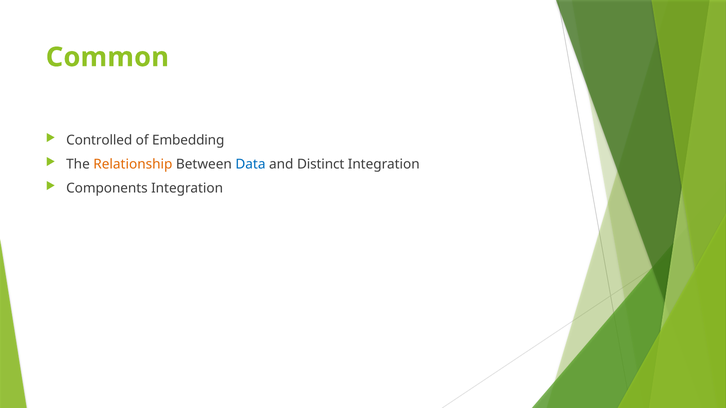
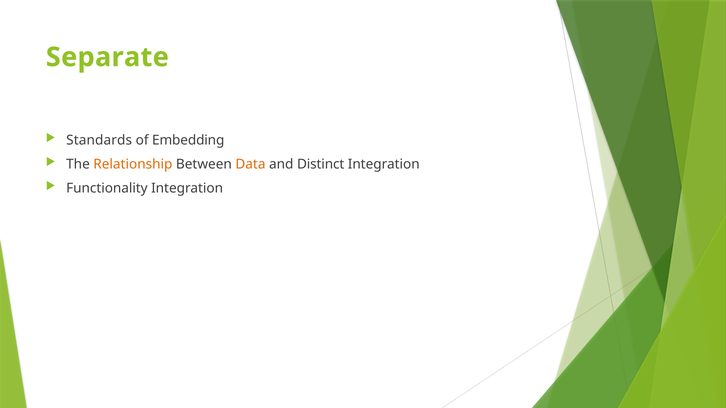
Common: Common -> Separate (107, 57)
Controlled: Controlled -> Standards (99, 141)
Data colour: blue -> orange (250, 164)
Components: Components -> Functionality (107, 188)
